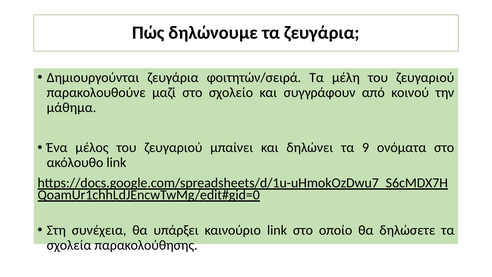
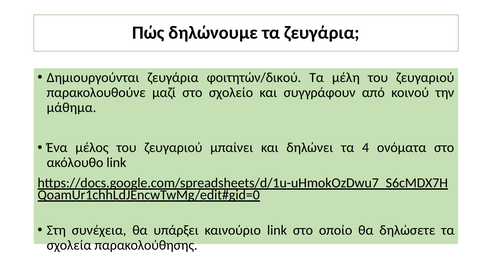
φοιτητών/σειρά: φοιτητών/σειρά -> φοιτητών/δικού (254, 77)
9: 9 -> 4 (366, 148)
